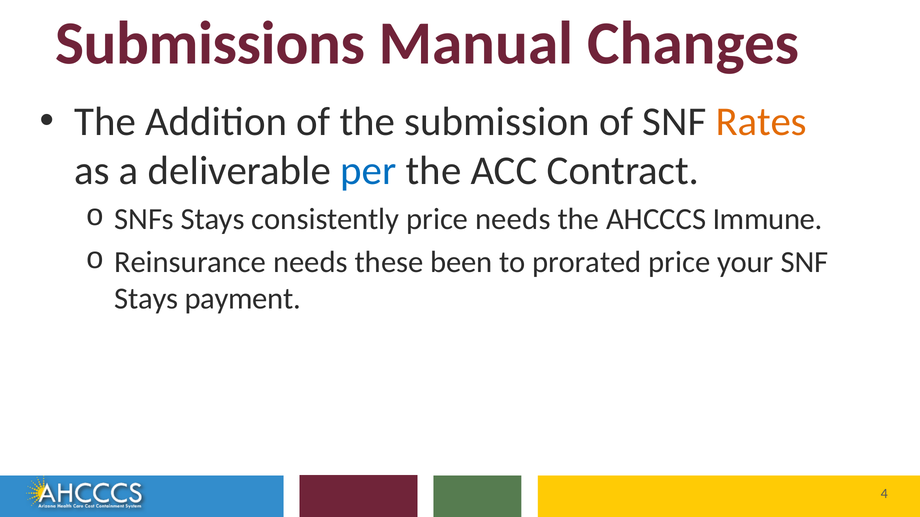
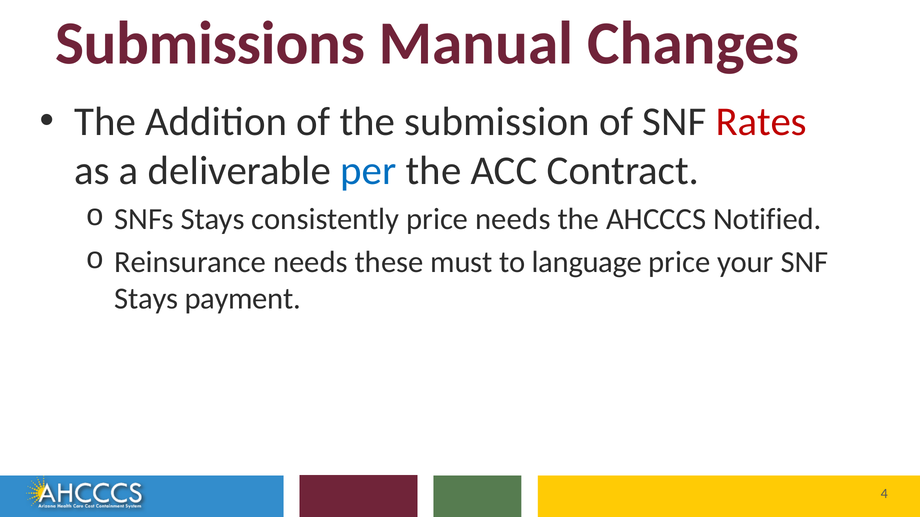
Rates colour: orange -> red (761, 122)
Immune: Immune -> Notified (767, 219)
been: been -> must (461, 262)
prorated: prorated -> language (587, 262)
